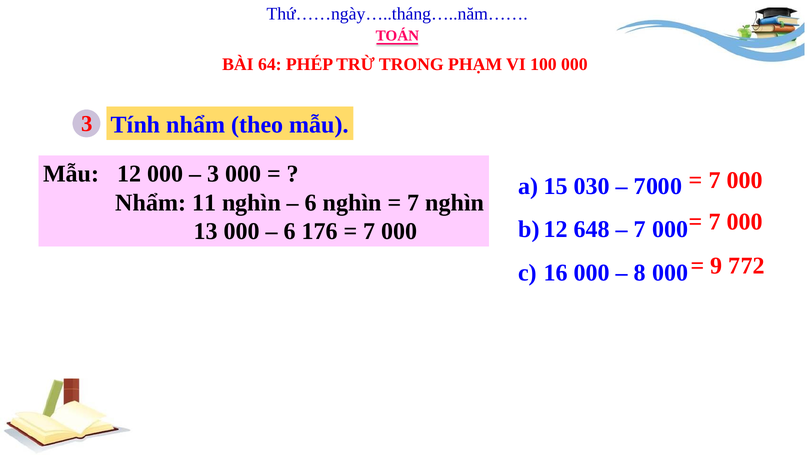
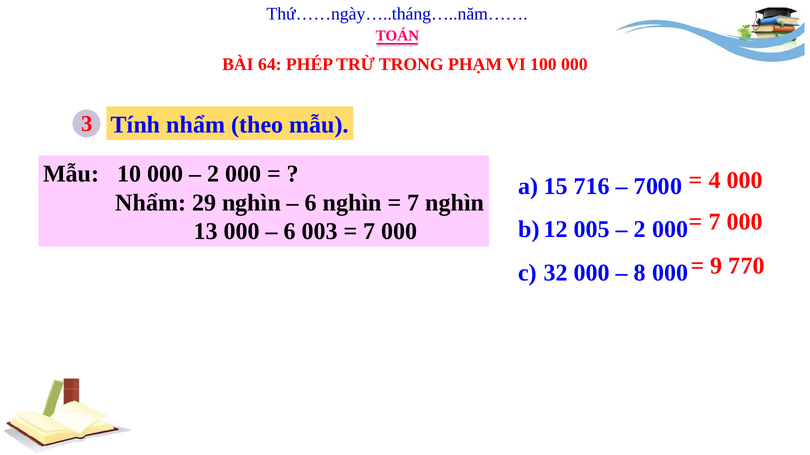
12: 12 -> 10 (129, 174)
3: 3 -> 2 (213, 174)
7: 7 -> 4 (715, 180)
030: 030 -> 716 (592, 186)
11: 11 -> 29 (204, 203)
648: 648 -> 005 (592, 230)
7: 7 -> 2 (640, 230)
176: 176 -> 003 (320, 231)
772: 772 -> 770 (747, 266)
16: 16 -> 32 (556, 273)
